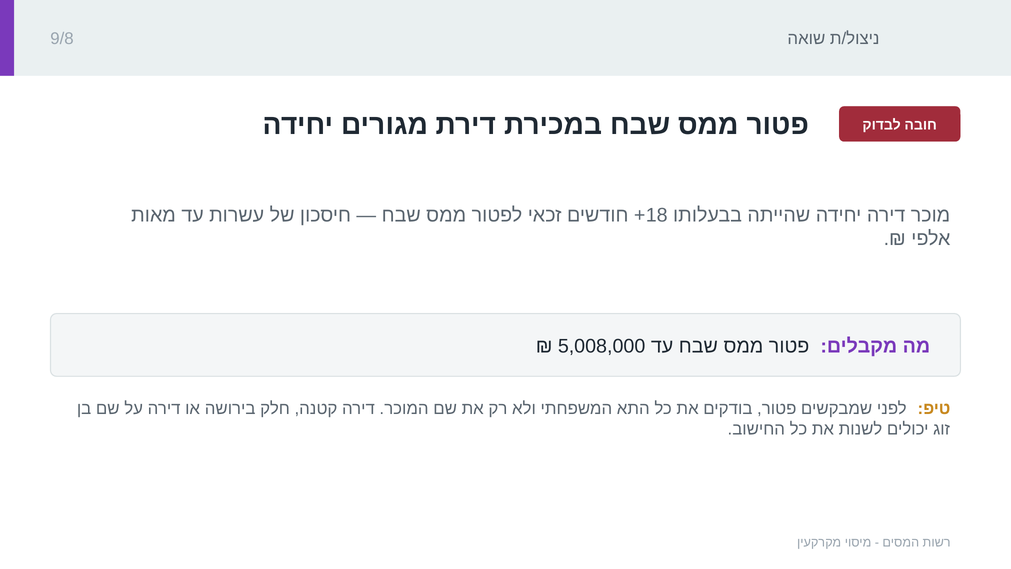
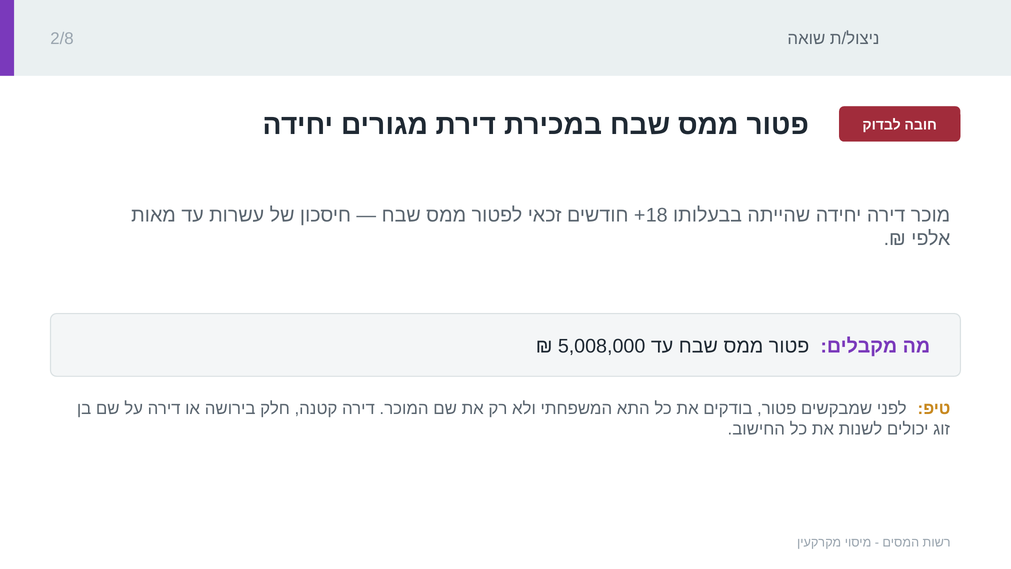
9/8: 9/8 -> 2/8 (62, 39)
